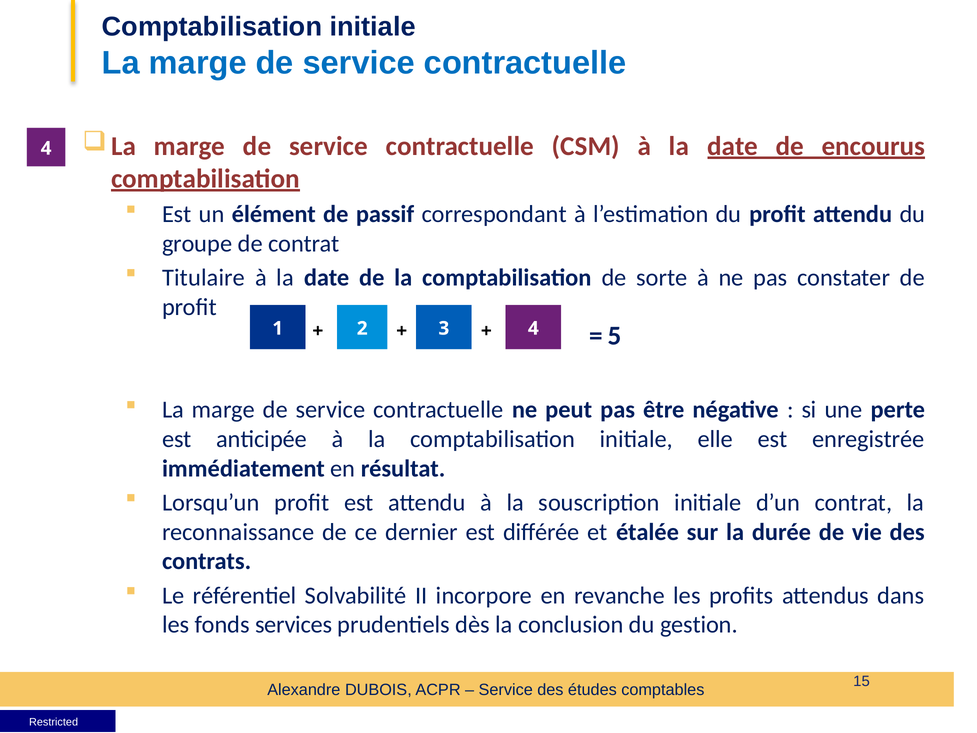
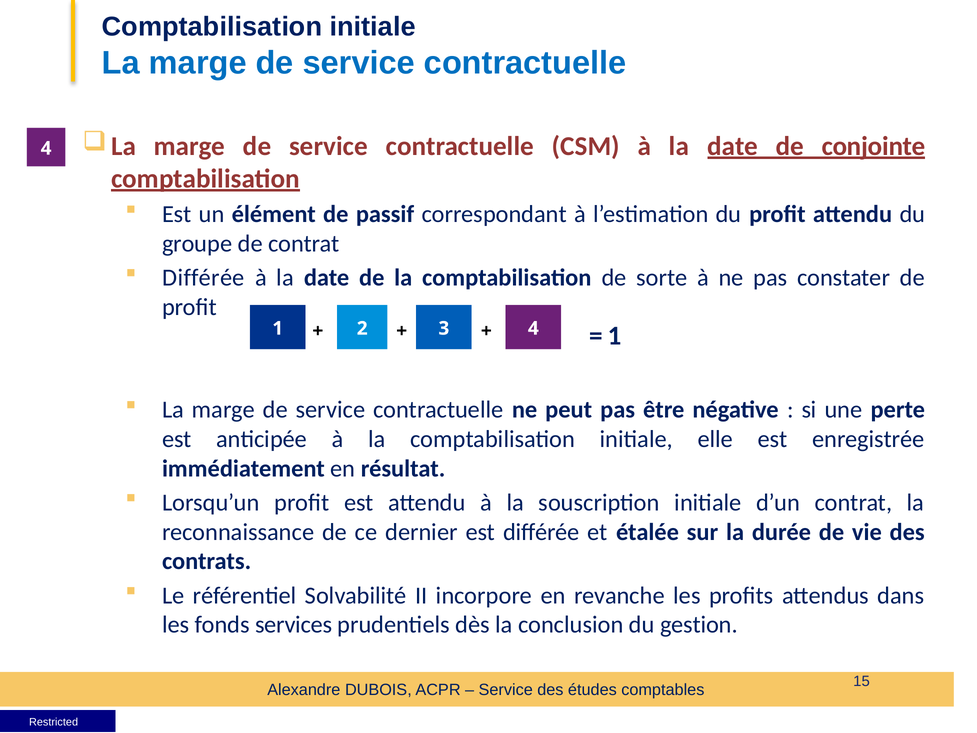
encourus: encourus -> conjointe (874, 146)
Titulaire: Titulaire -> Différée (203, 278)
5: 5 -> 1 (614, 336)
